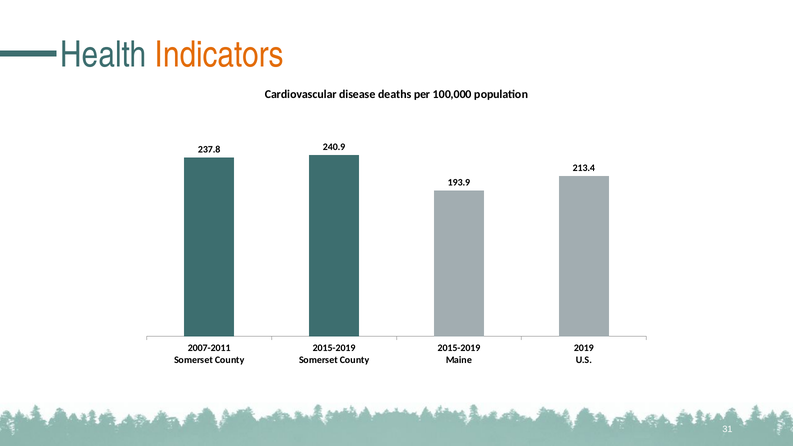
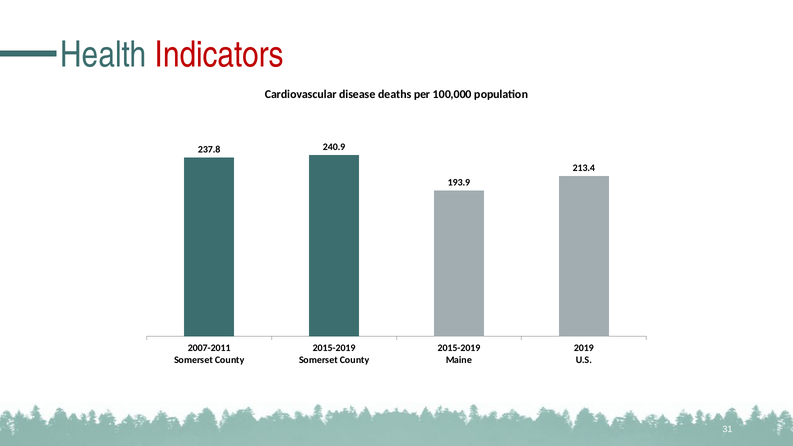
Indicators colour: orange -> red (219, 55)
